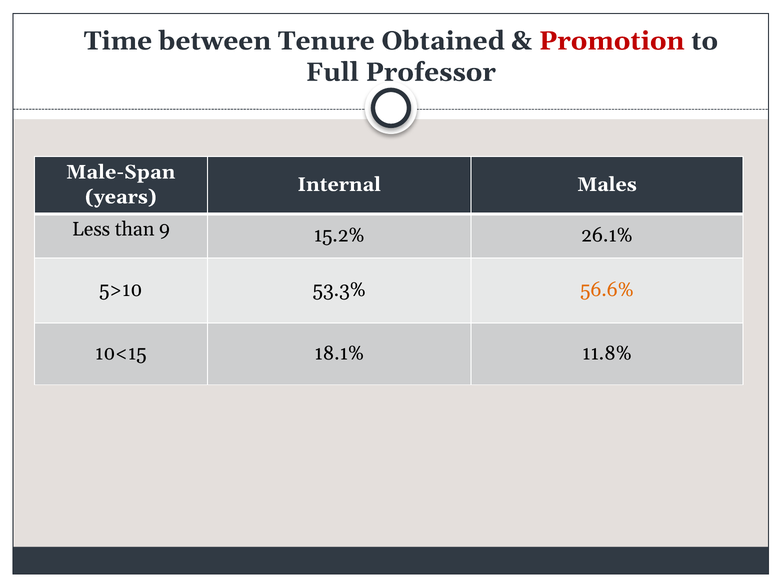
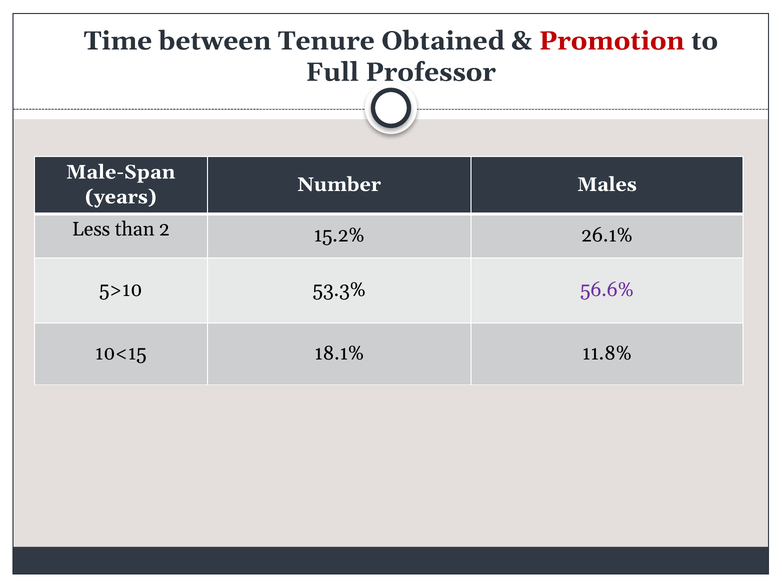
Internal: Internal -> Number (339, 184)
9: 9 -> 2 (164, 229)
56.6% colour: orange -> purple (607, 290)
